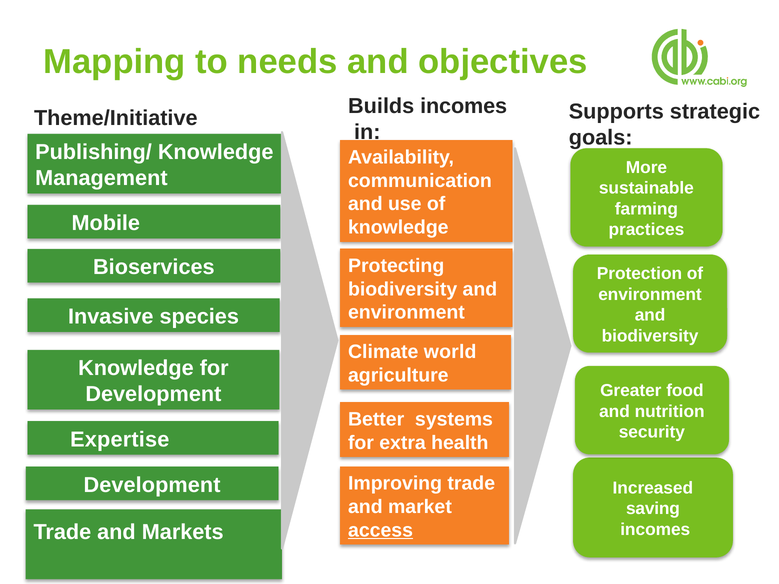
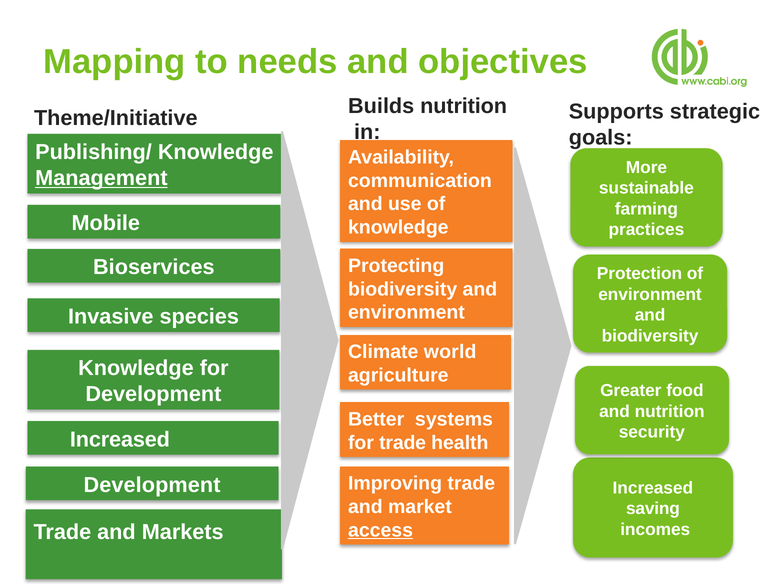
Builds incomes: incomes -> nutrition (464, 106)
Management underline: none -> present (101, 178)
Expertise: Expertise -> Increased (120, 440)
for extra: extra -> trade (403, 443)
